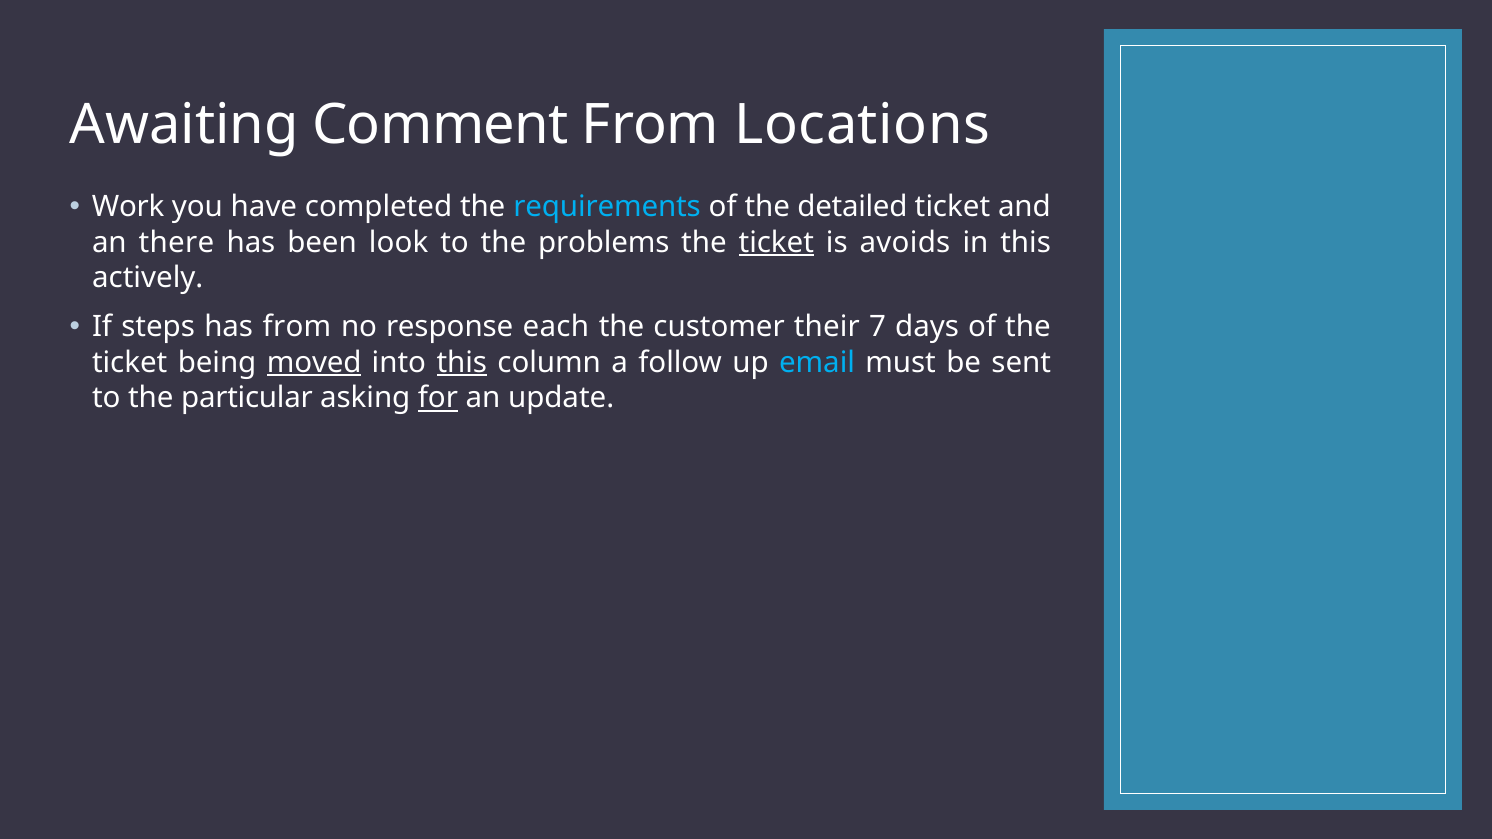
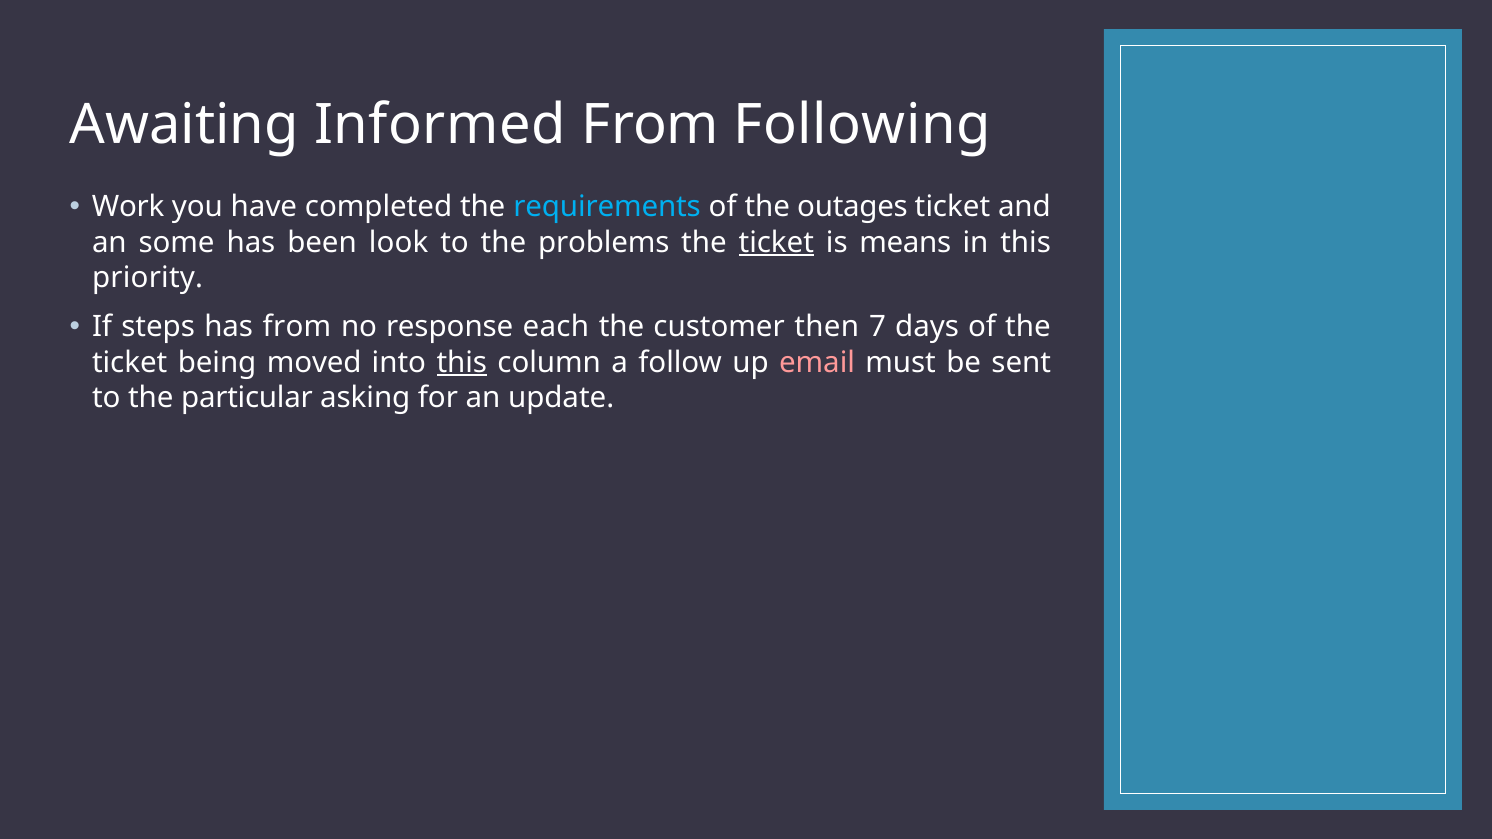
Comment: Comment -> Informed (440, 125)
Locations: Locations -> Following (862, 125)
detailed: detailed -> outages (852, 207)
there: there -> some (177, 243)
avoids: avoids -> means (905, 243)
actively: actively -> priority (148, 278)
their: their -> then (827, 327)
moved underline: present -> none (314, 363)
email colour: light blue -> pink (817, 363)
for underline: present -> none (438, 398)
